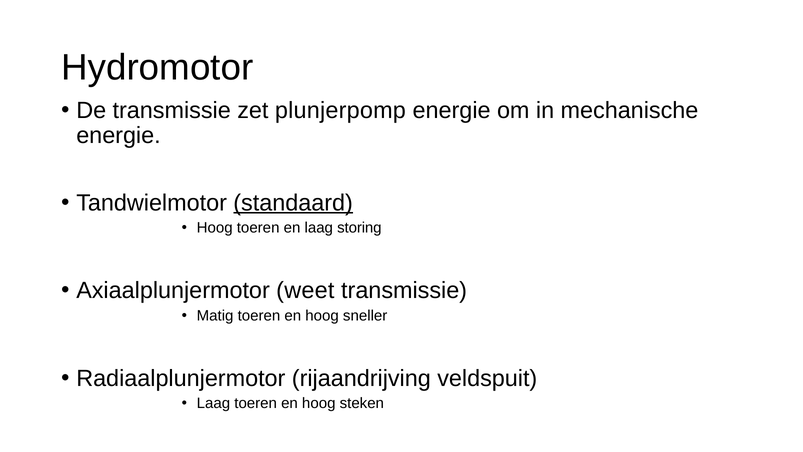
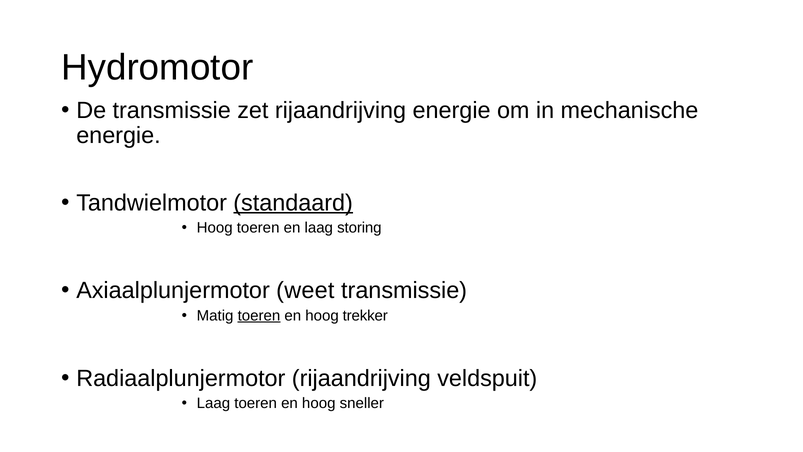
zet plunjerpomp: plunjerpomp -> rijaandrijving (341, 110)
toeren underline: none -> present (259, 315)
sneller: sneller -> trekker (365, 315)
steken: steken -> sneller (362, 403)
